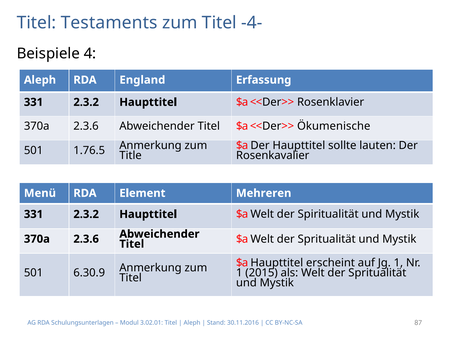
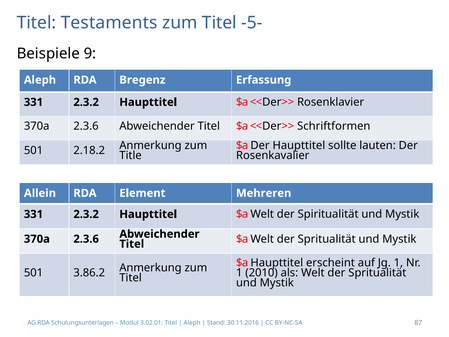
-4-: -4- -> -5- (252, 23)
4: 4 -> 9 (90, 53)
England: England -> Bregenz (142, 80)
Ökumenische: Ökumenische -> Schriftformen (334, 126)
1.76.5: 1.76.5 -> 2.18.2 (89, 150)
Menü: Menü -> Allein (40, 193)
6.30.9: 6.30.9 -> 3.86.2 (89, 273)
2015: 2015 -> 2010 (262, 273)
